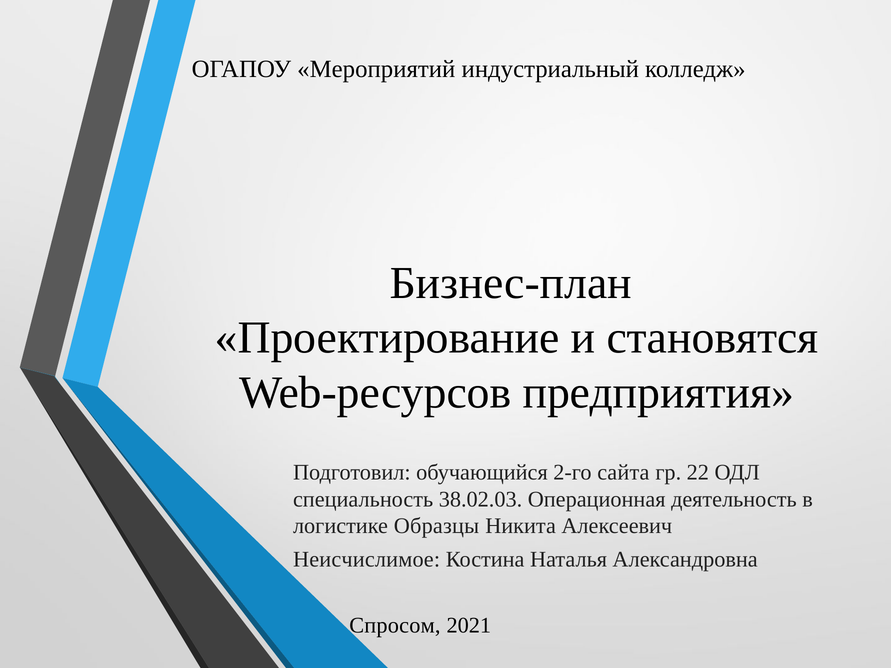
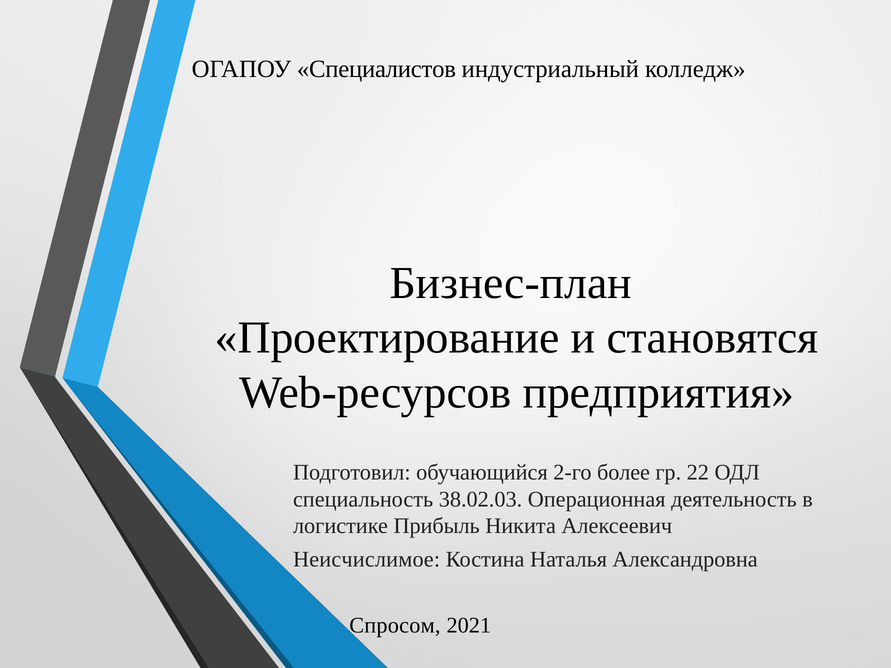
Мероприятий: Мероприятий -> Специалистов (376, 69)
сайта: сайта -> более (624, 473)
Образцы: Образцы -> Прибыль (437, 526)
